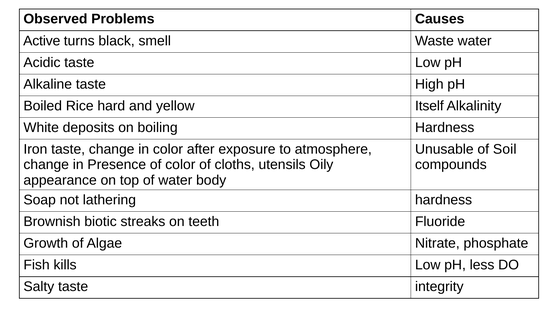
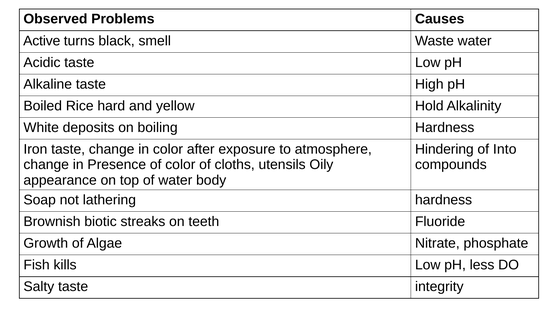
Itself: Itself -> Hold (429, 106)
Unusable: Unusable -> Hindering (444, 149)
Soil: Soil -> Into (505, 149)
